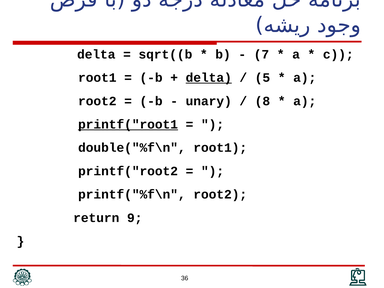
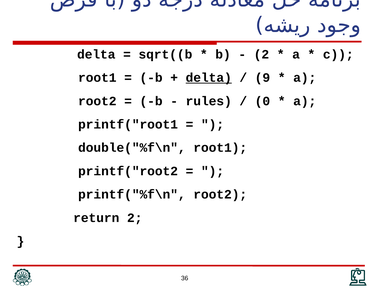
7: 7 -> 2 (261, 54)
5: 5 -> 9 (262, 78)
unary: unary -> rules (209, 101)
8: 8 -> 0 (262, 101)
printf("root1 underline: present -> none (128, 124)
return 9: 9 -> 2 (135, 218)
